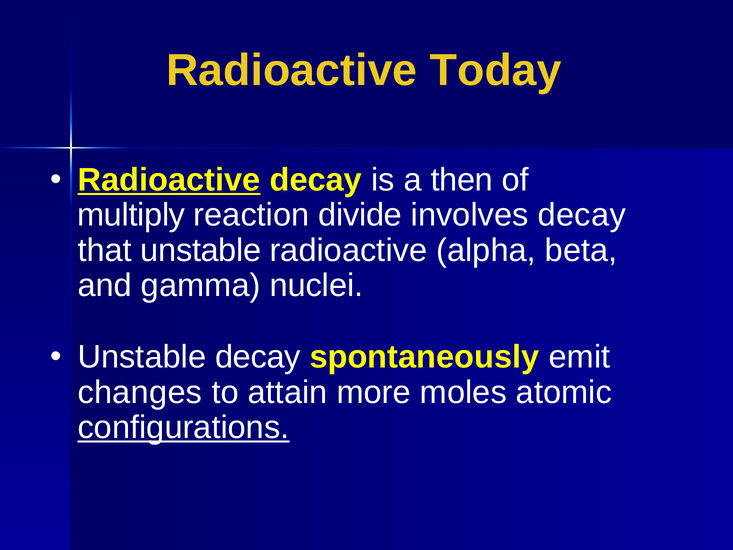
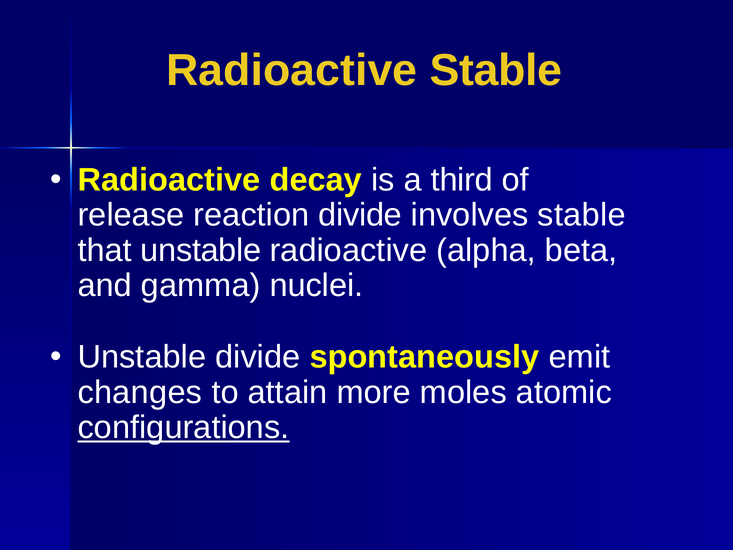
Radioactive Today: Today -> Stable (496, 70)
Radioactive underline: present -> none (169, 180)
then: then -> third (462, 180)
multiply: multiply -> release (131, 215)
involves decay: decay -> stable (582, 215)
Unstable decay: decay -> divide (258, 357)
